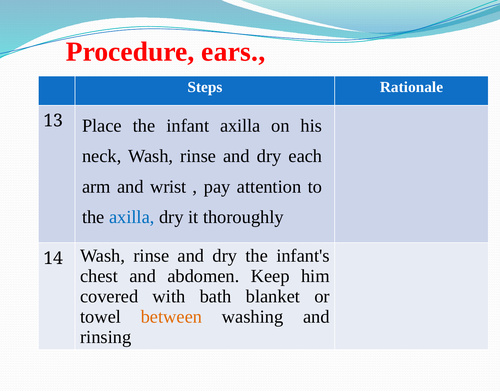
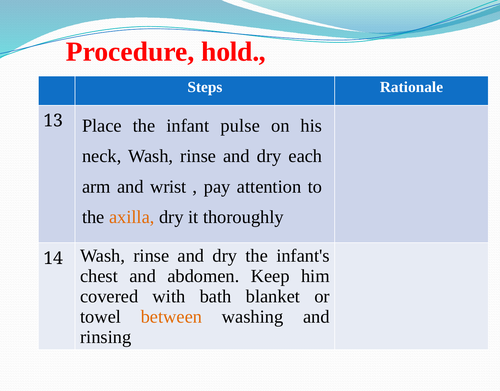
ears: ears -> hold (234, 52)
infant axilla: axilla -> pulse (240, 126)
axilla colour: blue -> orange (132, 217)
